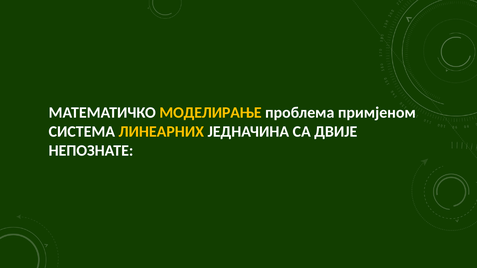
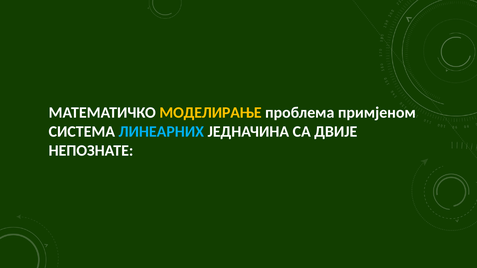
ЛИНЕАРНИХ colour: yellow -> light blue (161, 132)
